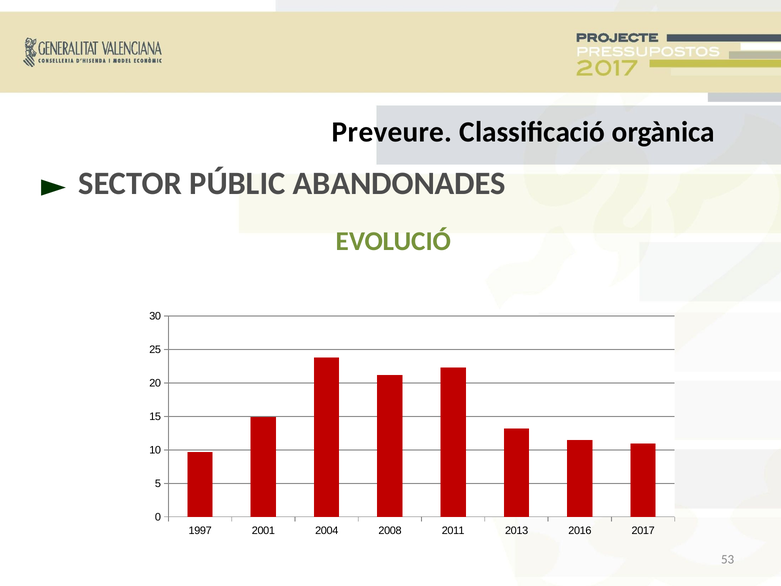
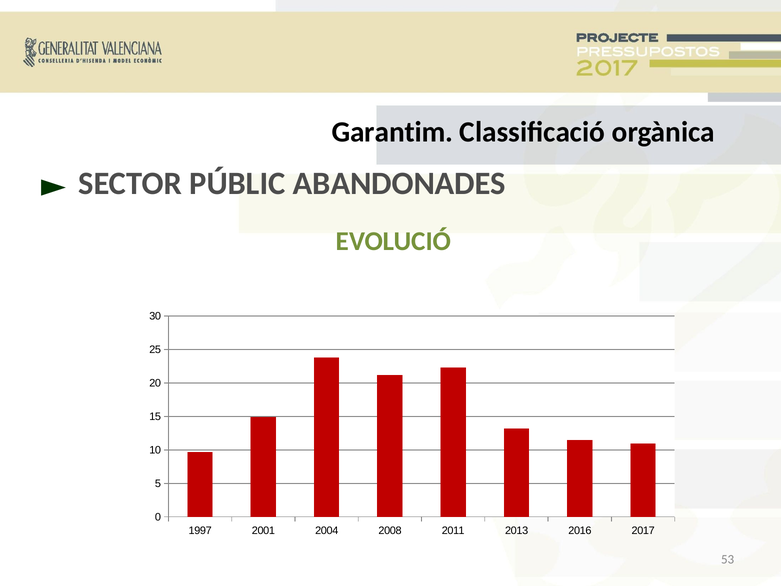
Preveure: Preveure -> Garantim (392, 132)
